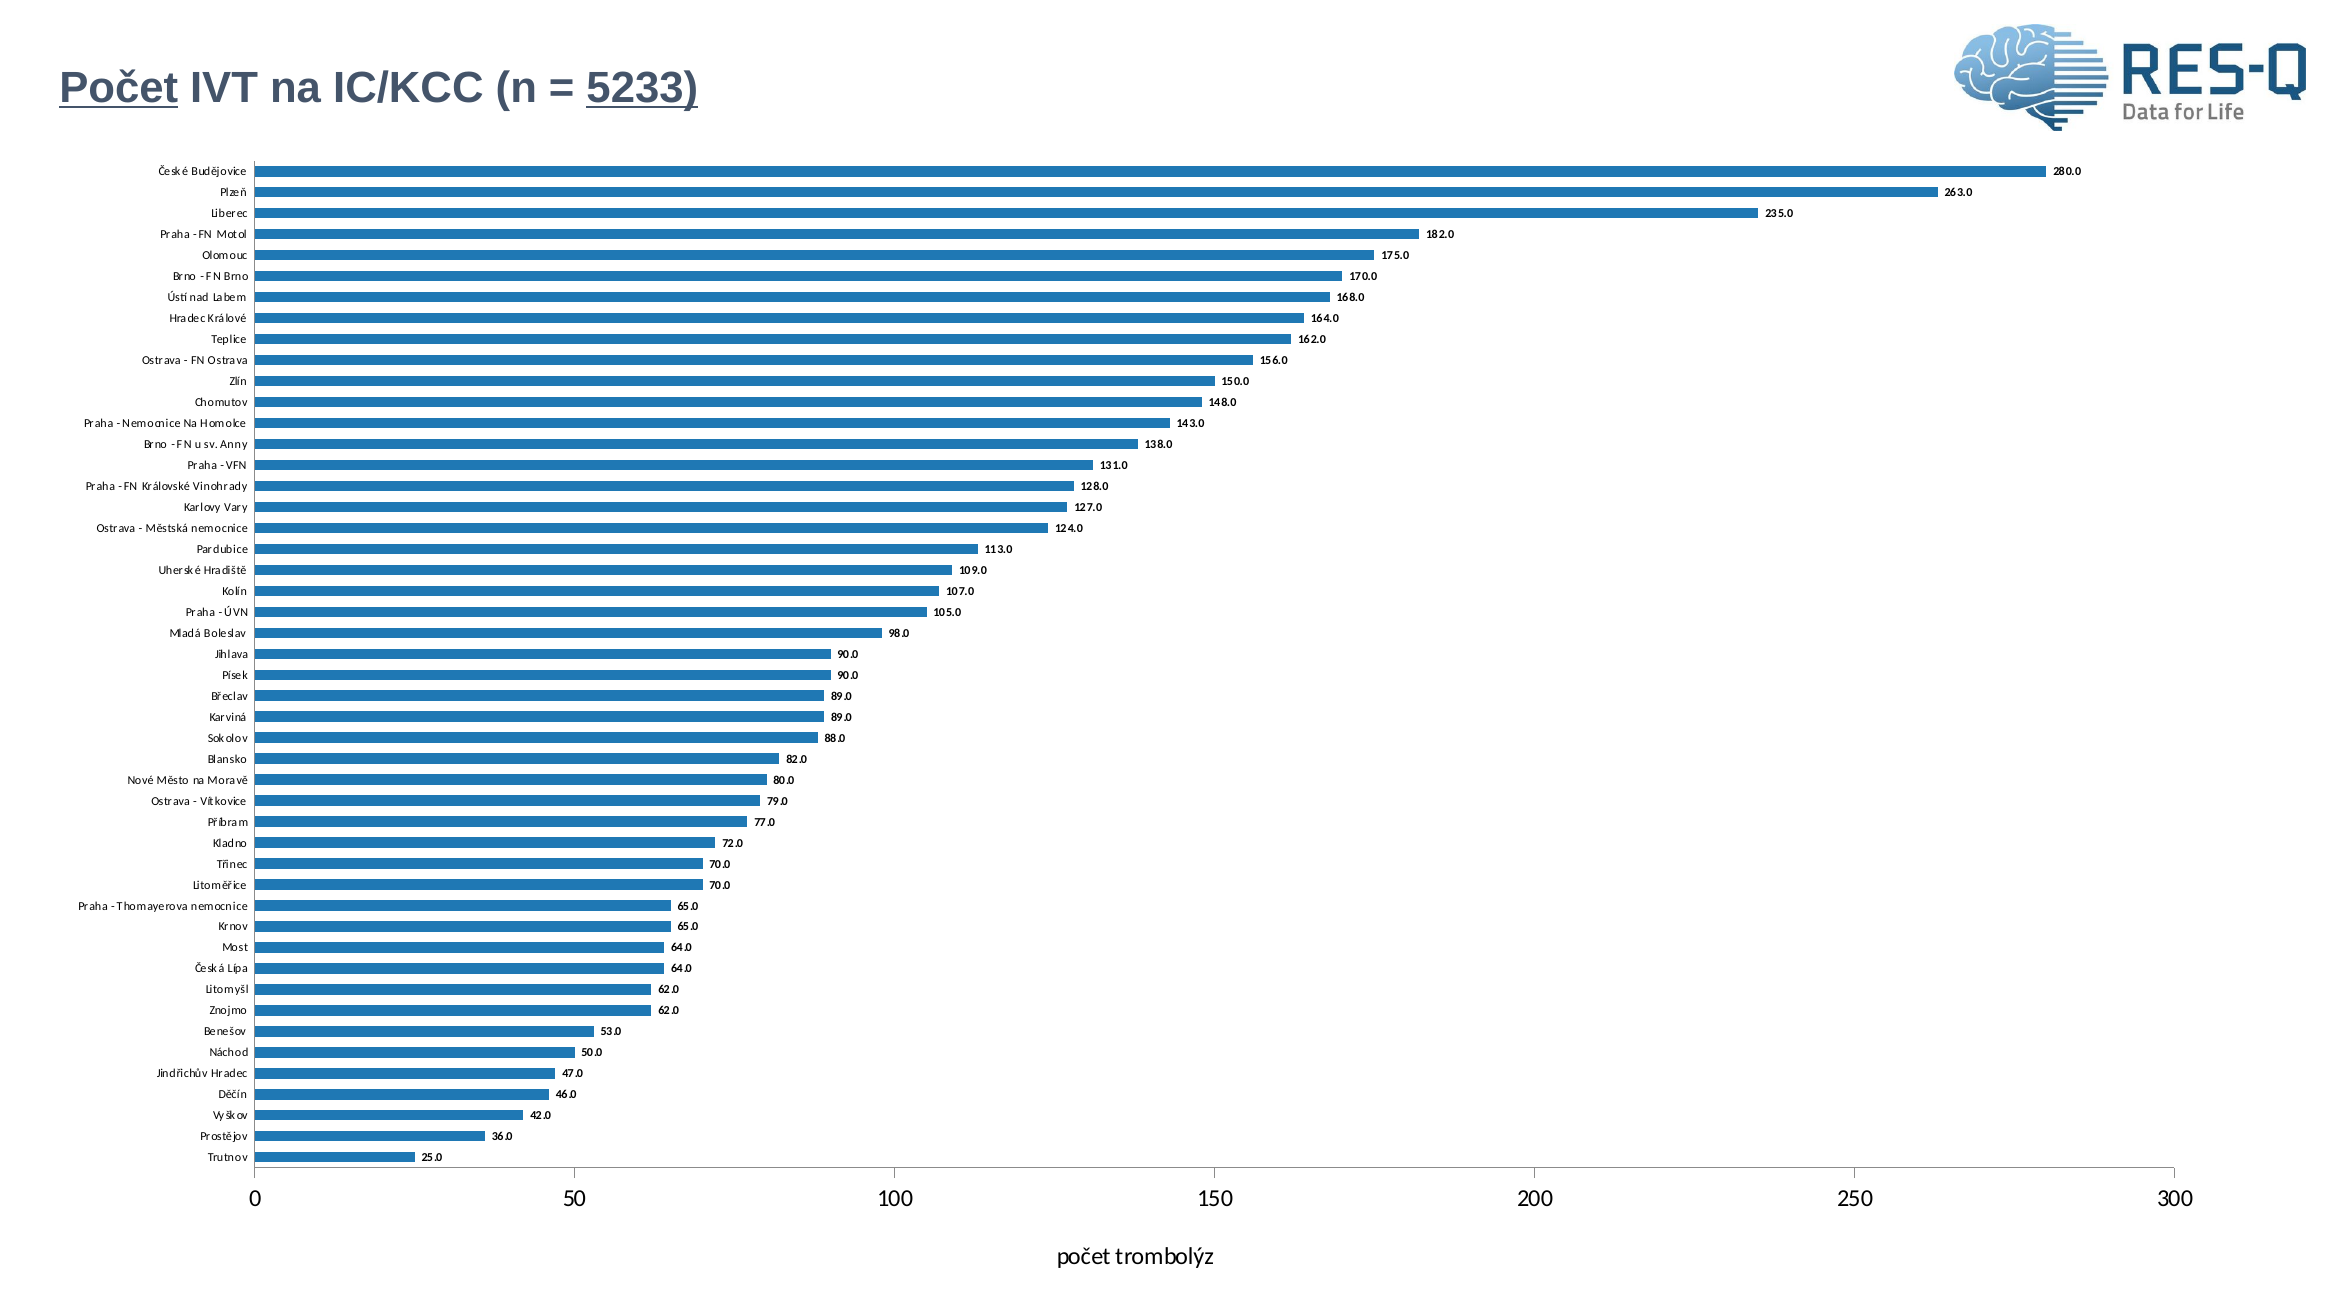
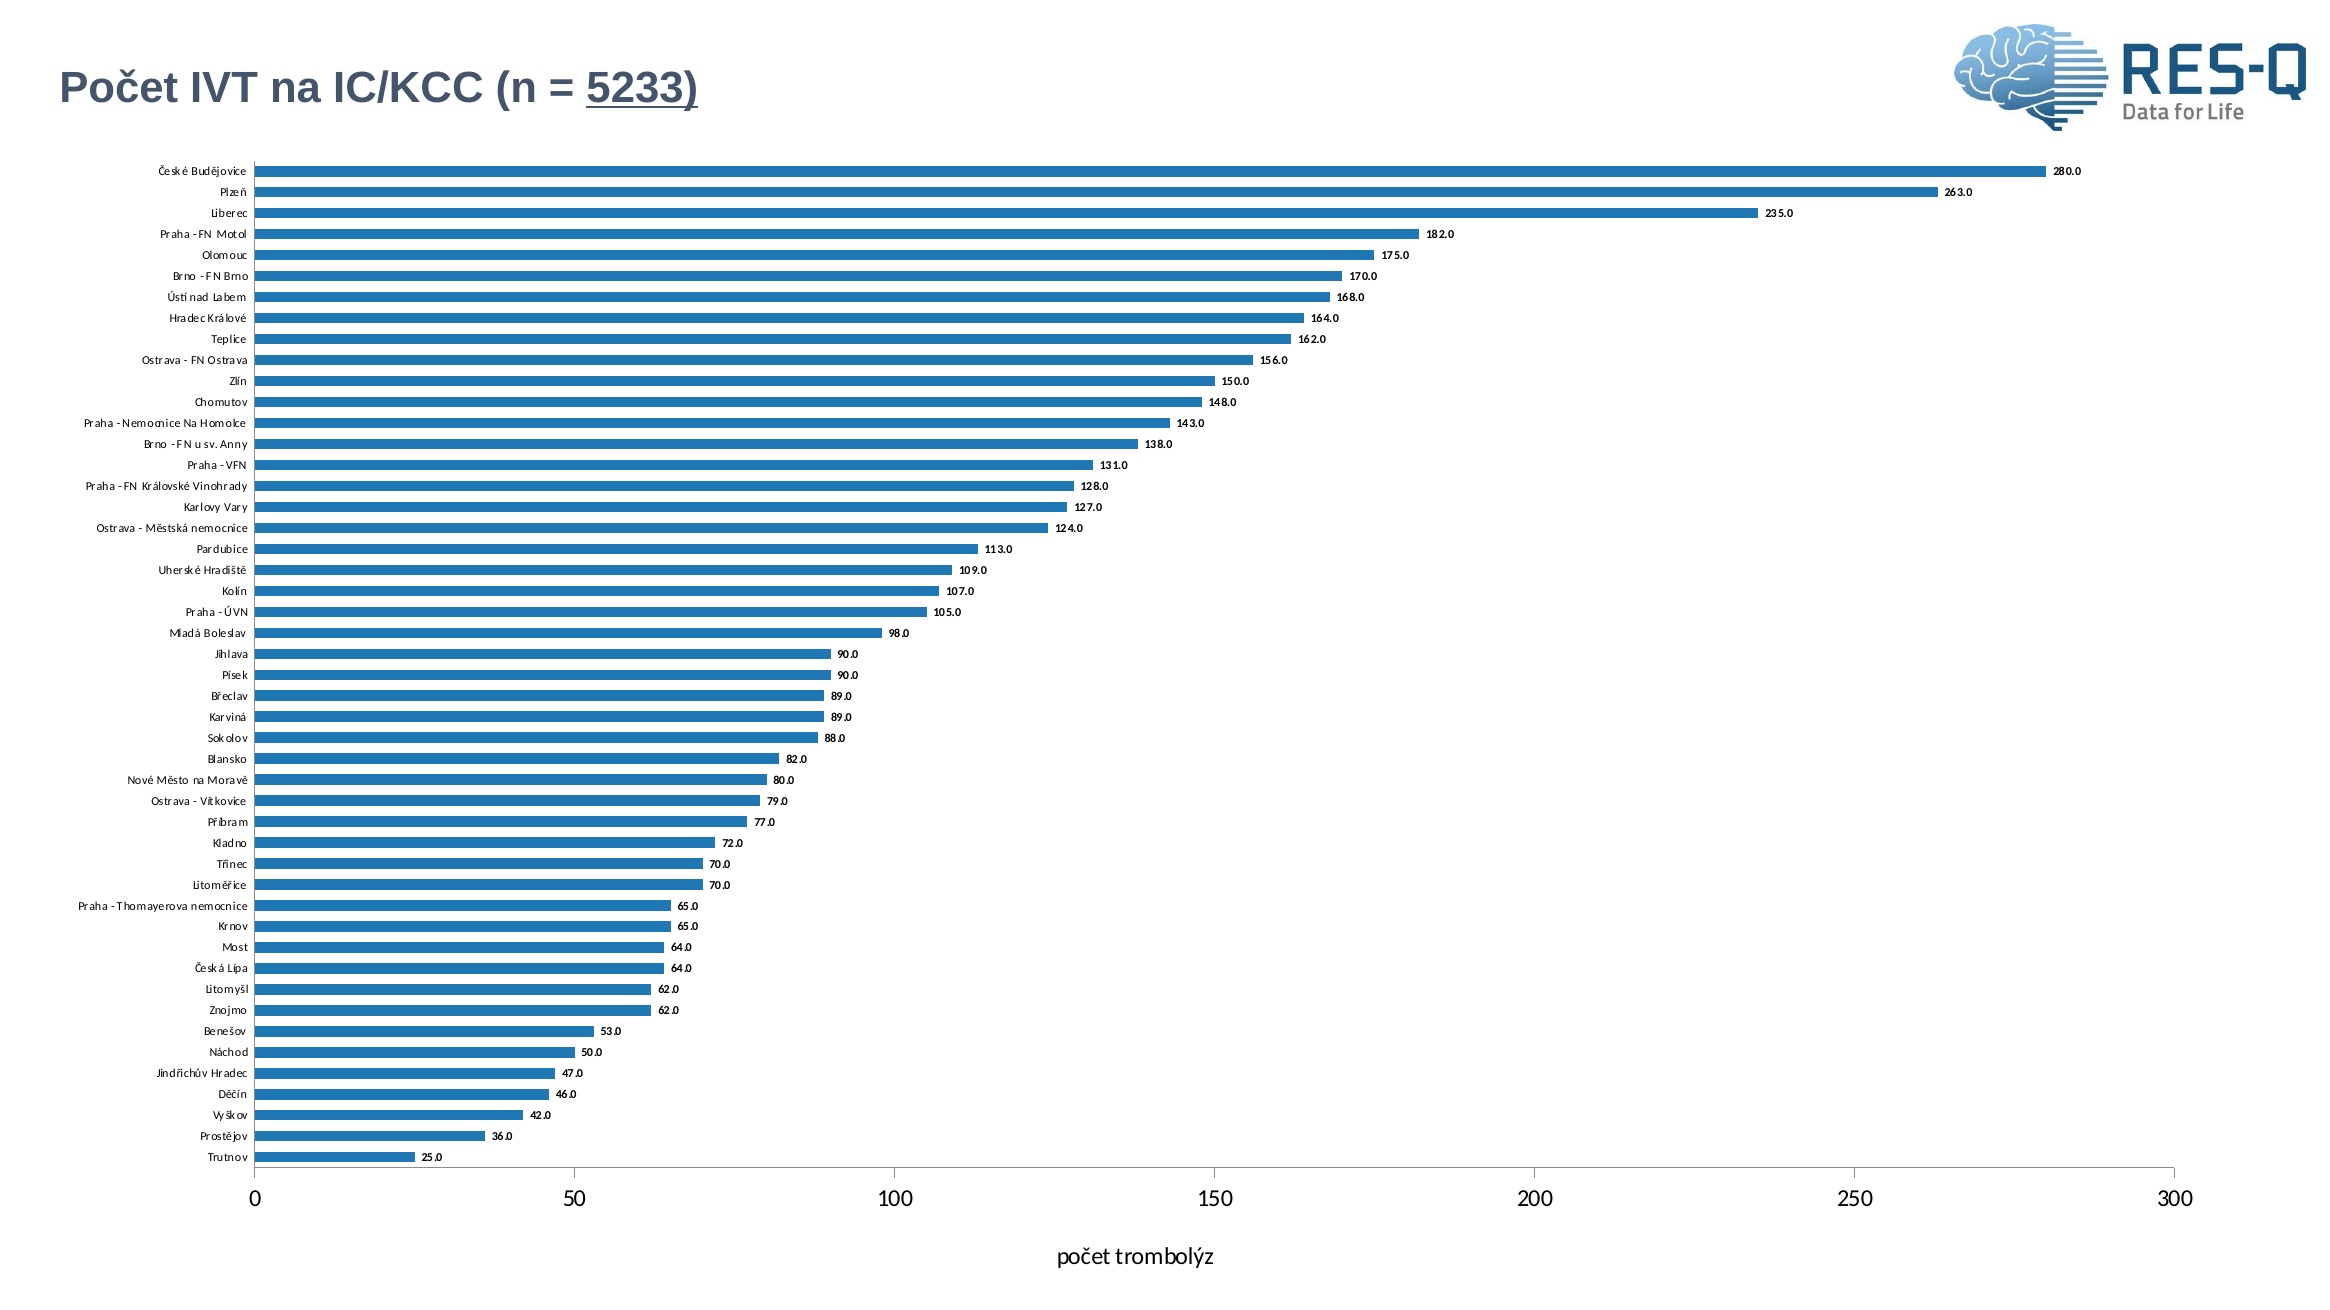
Počet underline: present -> none (119, 88)
